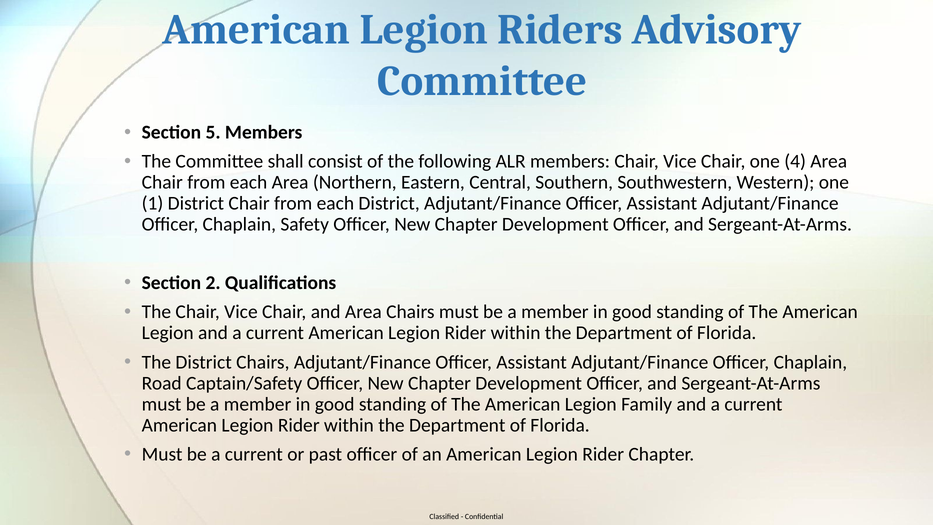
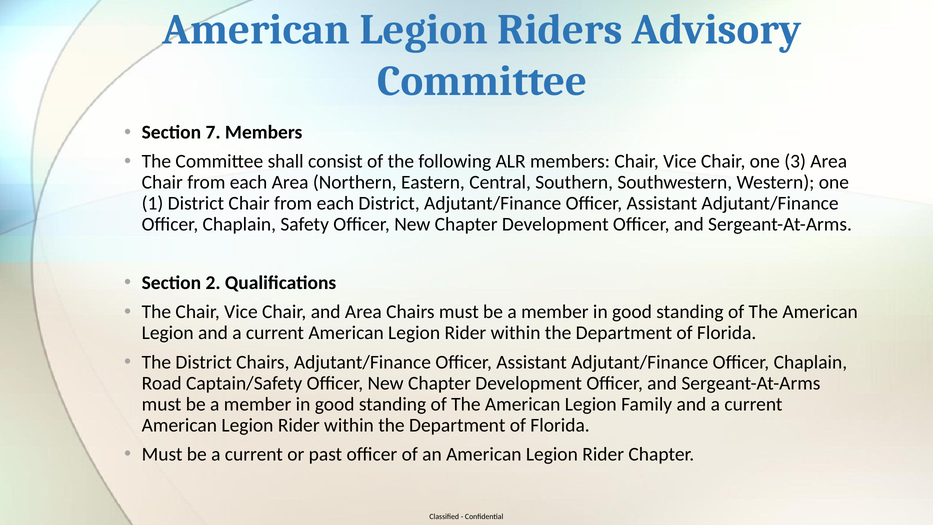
5: 5 -> 7 (213, 132)
4: 4 -> 3 (795, 161)
